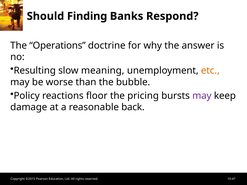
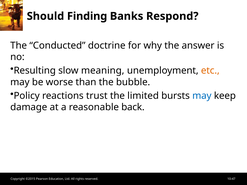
Operations: Operations -> Conducted (57, 46)
floor: floor -> trust (97, 96)
pricing: pricing -> limited (143, 96)
may colour: purple -> blue (202, 96)
